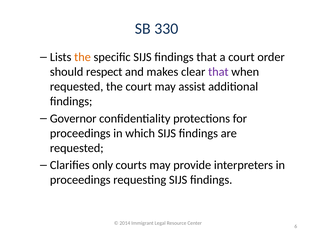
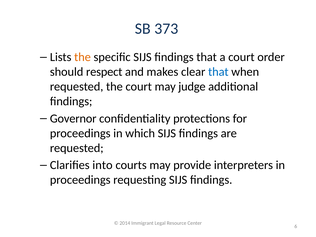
330: 330 -> 373 (166, 29)
that colour: purple -> blue (218, 72)
assist: assist -> judge (192, 87)
only: only -> into (102, 165)
